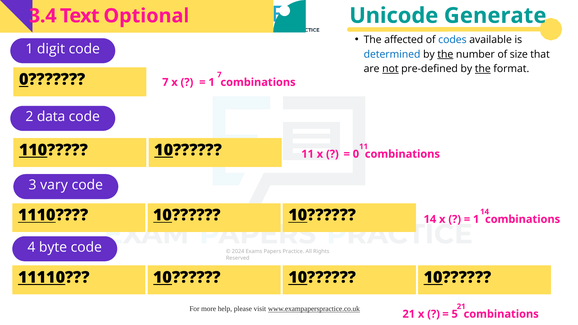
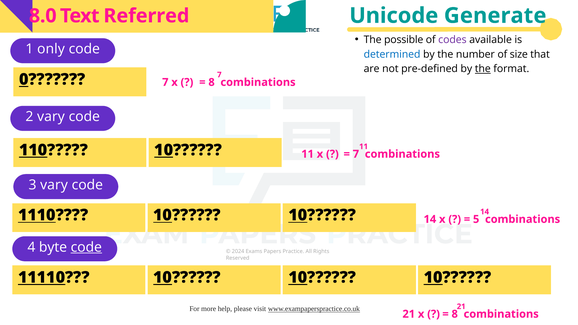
3.4: 3.4 -> 8.0 (43, 16)
Optional: Optional -> Referred (146, 16)
affected: affected -> possible (404, 40)
codes colour: blue -> purple (452, 40)
digit: digit -> only (51, 49)
the underline: present -> none (445, 54)
not underline: present -> none (390, 69)
1: 1 -> 8 (212, 82)
2 data: data -> vary (51, 117)
0: 0 -> 7 (356, 154)
1: 1 -> 5 (476, 219)
code underline: none -> present (86, 247)
5: 5 -> 8 (455, 314)
